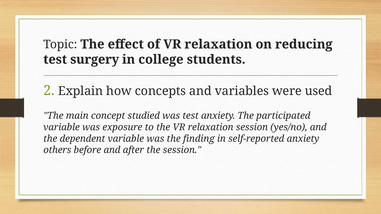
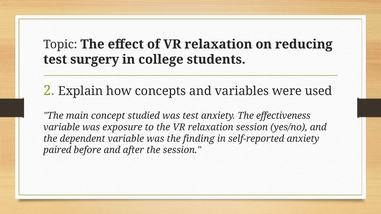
participated: participated -> effectiveness (283, 116)
others: others -> paired (57, 150)
